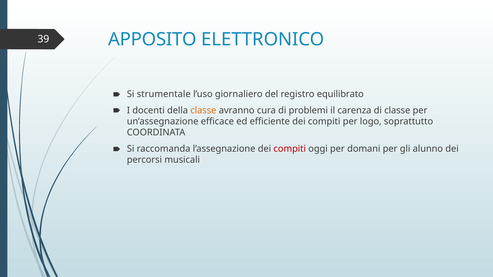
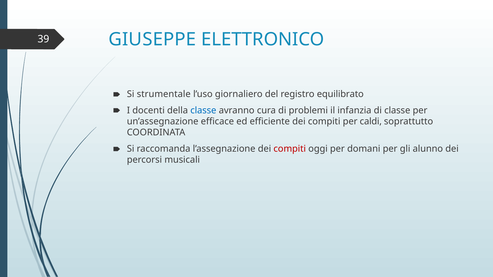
APPOSITO: APPOSITO -> GIUSEPPE (152, 39)
classe colour: orange -> blue (203, 111)
carenza: carenza -> infanzia (354, 111)
logo: logo -> caldi (371, 122)
